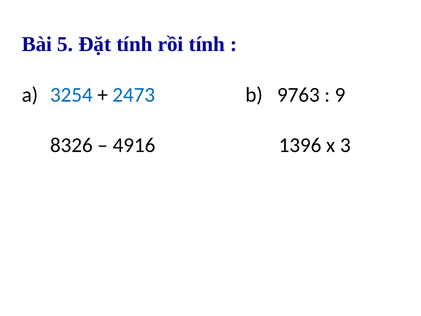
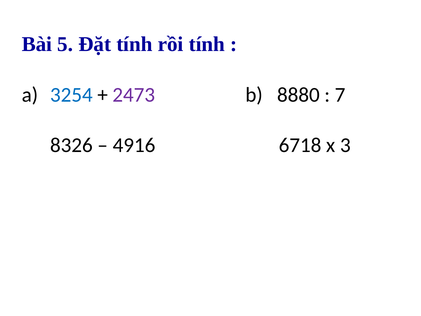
2473 colour: blue -> purple (134, 95)
9763: 9763 -> 8880 (299, 95)
9: 9 -> 7 (340, 95)
1396: 1396 -> 6718 (300, 145)
